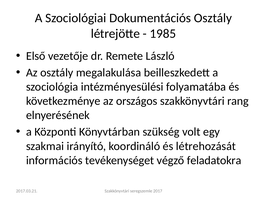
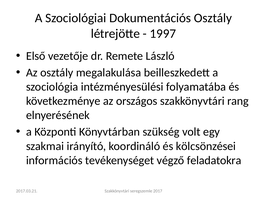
1985: 1985 -> 1997 (163, 34)
létrehozását: létrehozását -> kölcsönzései (206, 146)
